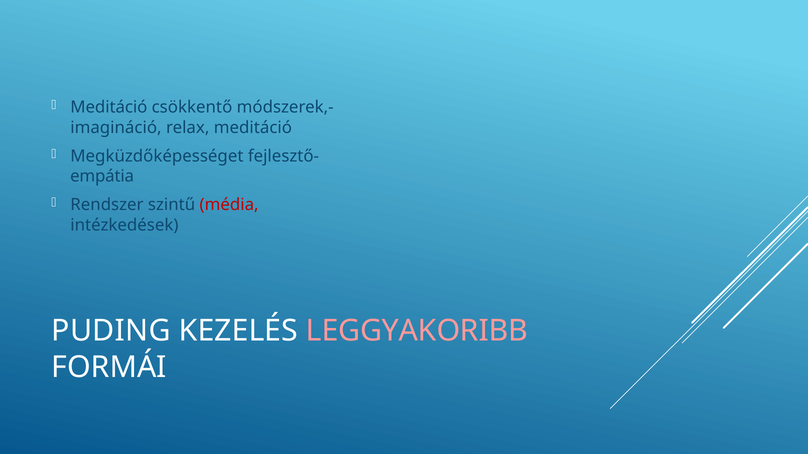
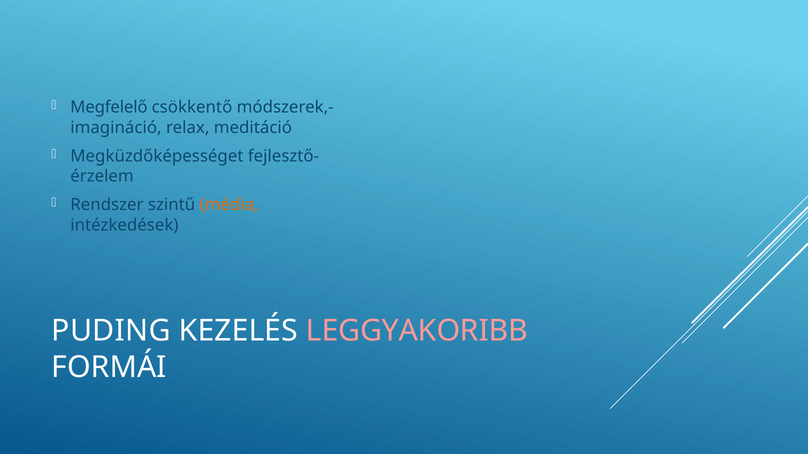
Meditáció: Meditáció -> Megfelelő (109, 107)
empátia: empátia -> érzelem (102, 177)
média colour: red -> orange (229, 205)
